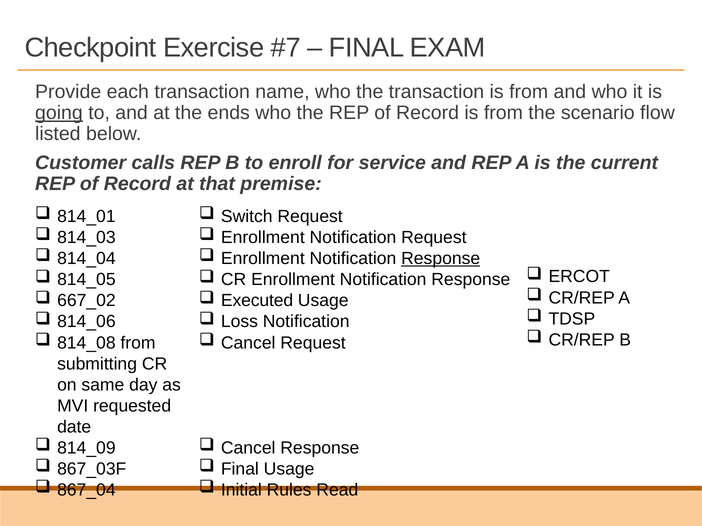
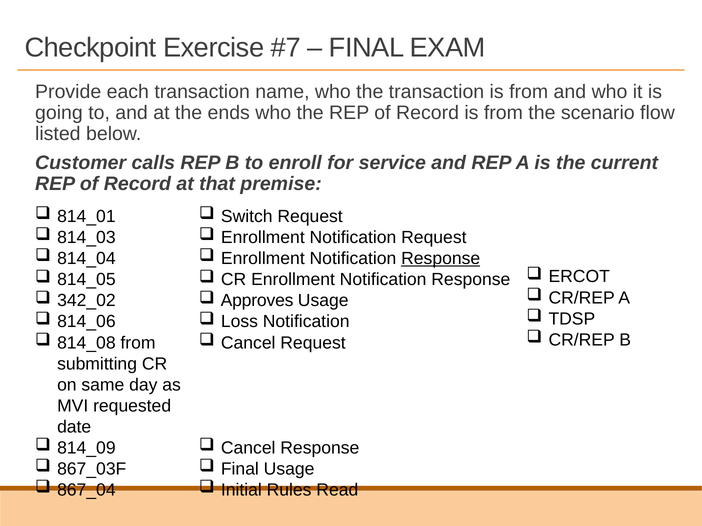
going underline: present -> none (59, 113)
667_02: 667_02 -> 342_02 (86, 301)
Executed: Executed -> Approves (257, 301)
